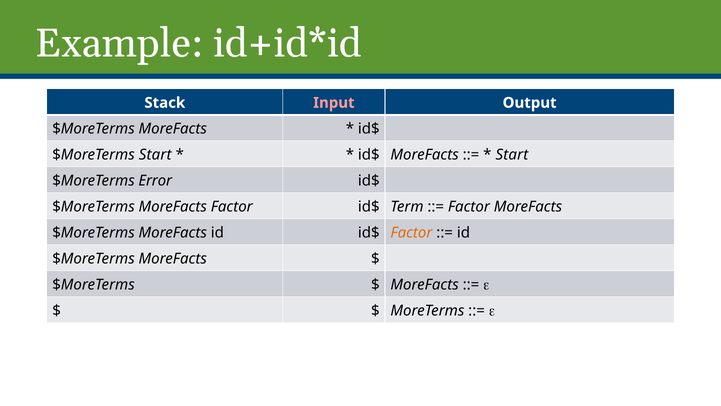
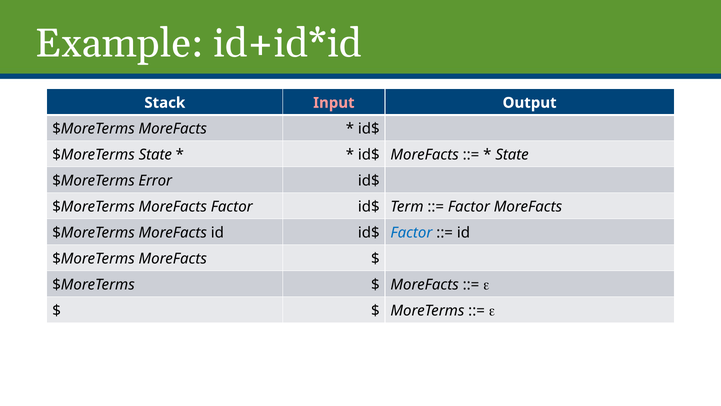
$MoreTerms Start: Start -> State (155, 155)
Start: Start -> State (512, 155)
Factor colour: orange -> blue (411, 233)
